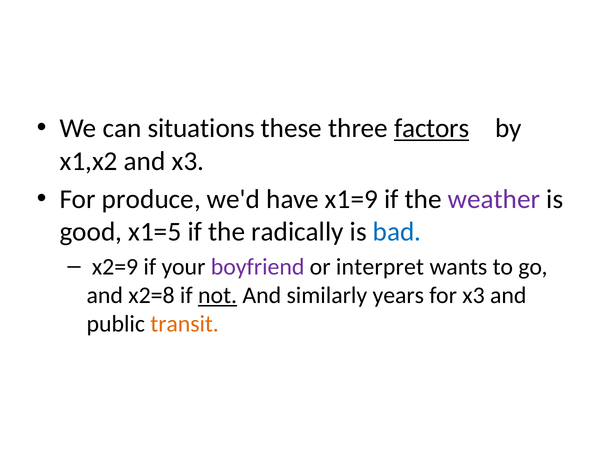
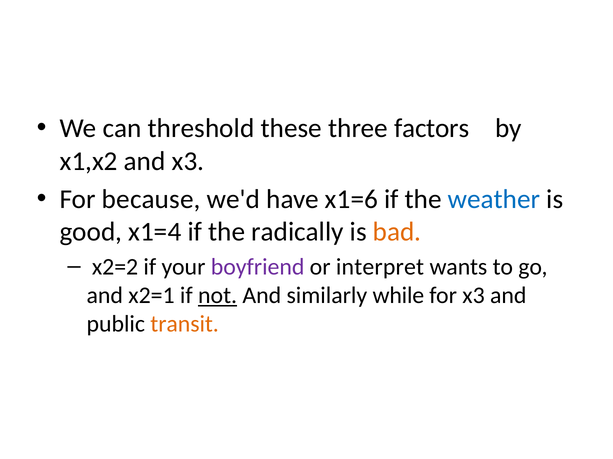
situations: situations -> threshold (201, 129)
factors underline: present -> none (432, 129)
produce: produce -> because (151, 199)
x1=9: x1=9 -> x1=6 (351, 199)
weather colour: purple -> blue (494, 199)
x1=5: x1=5 -> x1=4 (155, 232)
bad colour: blue -> orange (397, 232)
x2=9: x2=9 -> x2=2 (115, 267)
x2=8: x2=8 -> x2=1 (151, 296)
years: years -> while (398, 296)
